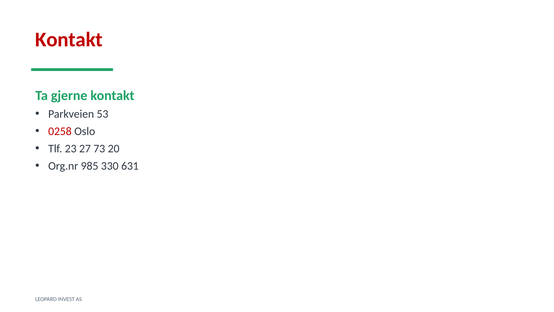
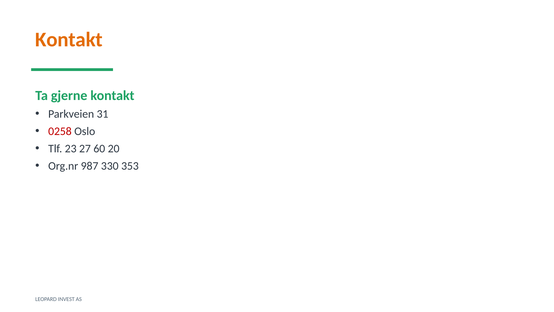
Kontakt colour: red -> orange (69, 40)
53: 53 -> 31 (103, 114)
73: 73 -> 60 (99, 149)
985: 985 -> 987 (90, 166)
631: 631 -> 353 (130, 166)
